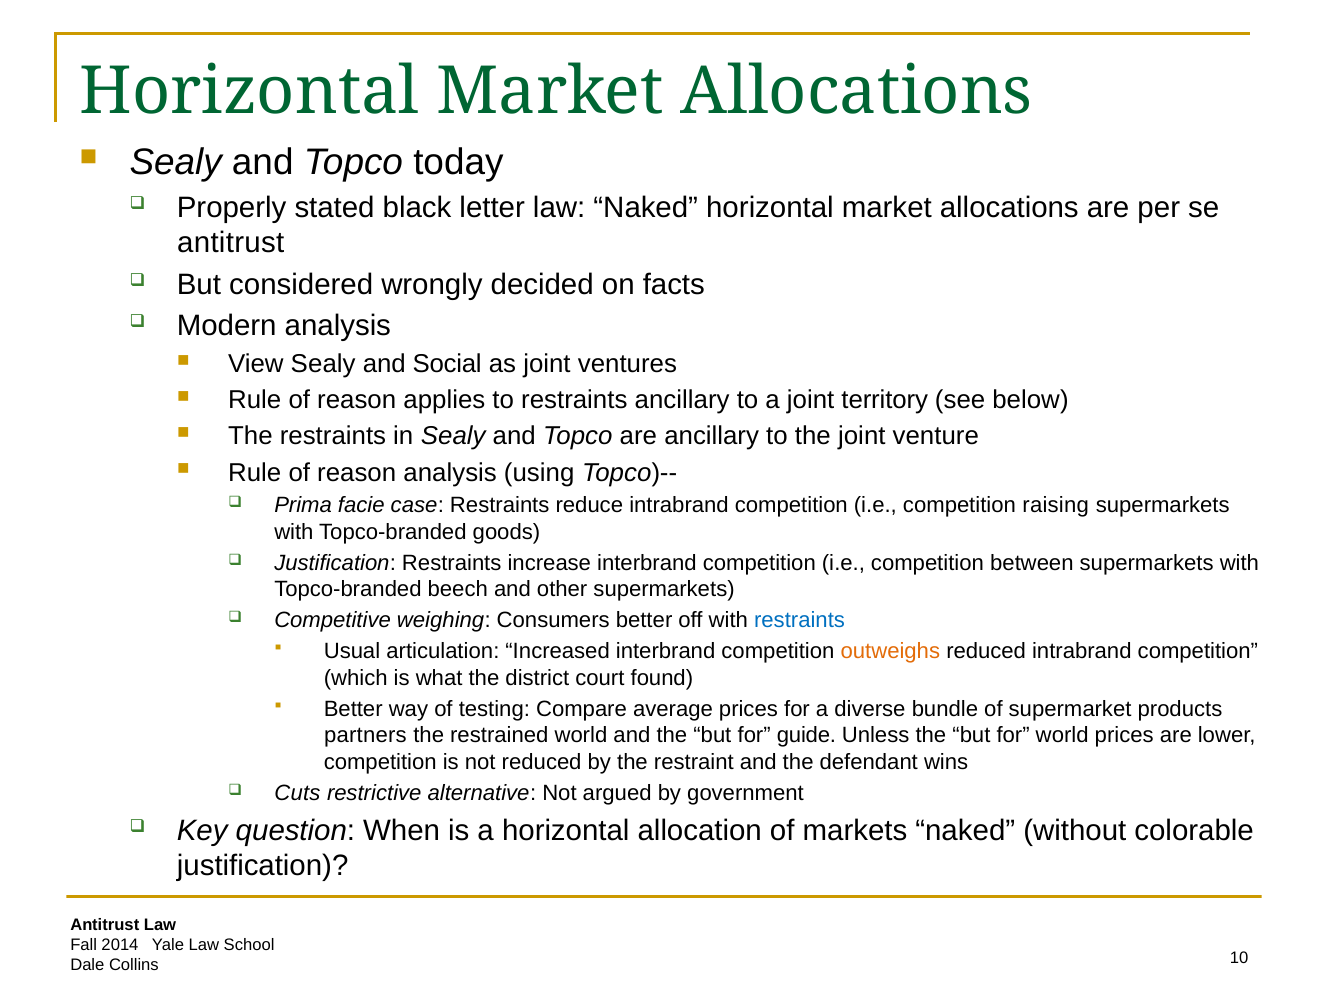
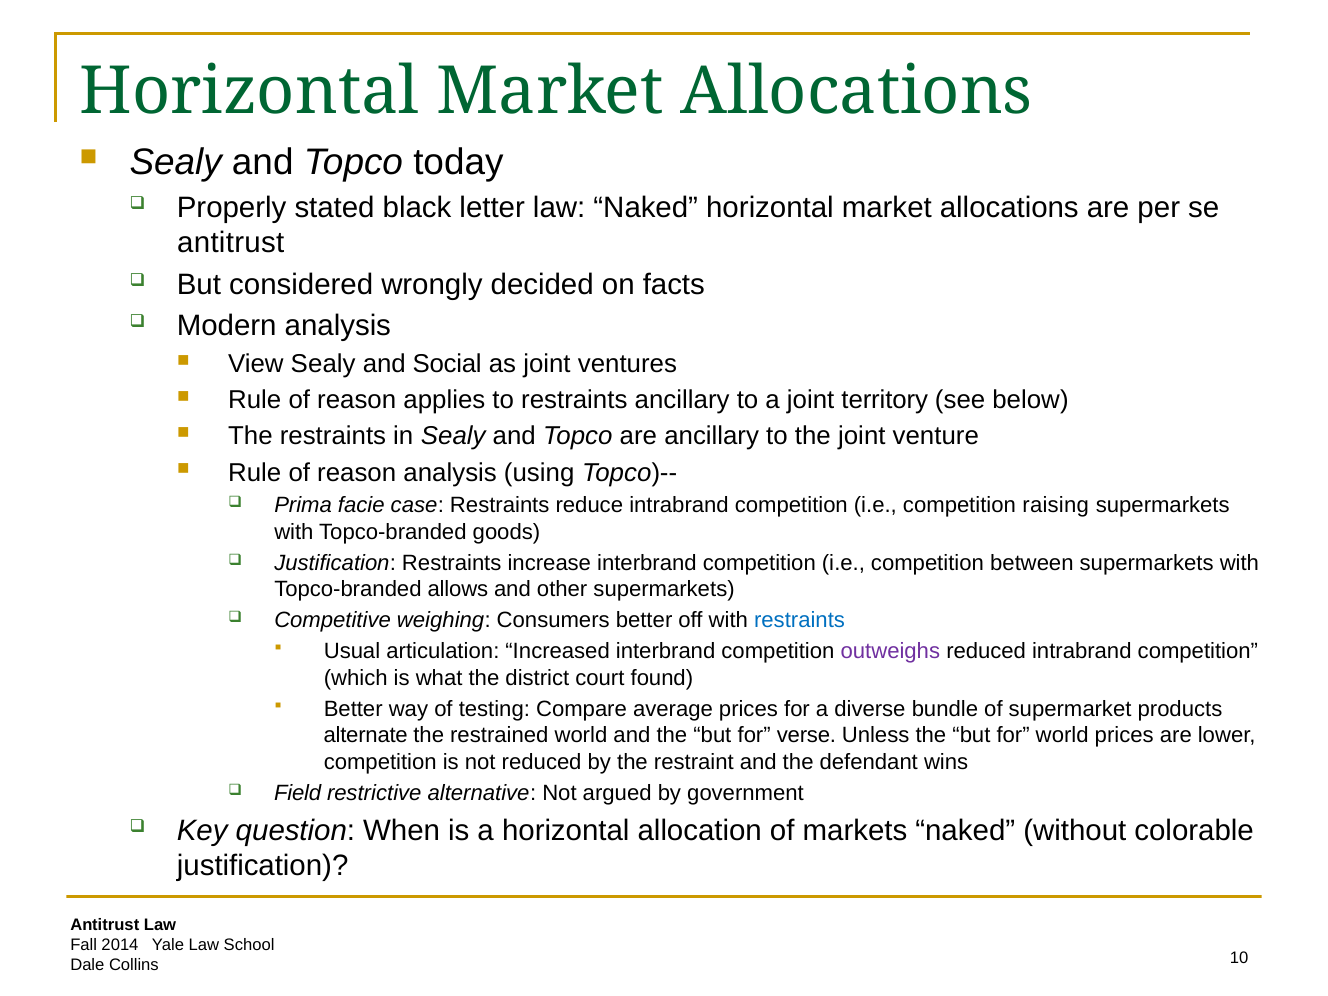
beech: beech -> allows (458, 590)
outweighs colour: orange -> purple (890, 652)
partners: partners -> alternate (366, 736)
guide: guide -> verse (806, 736)
Cuts: Cuts -> Field (298, 793)
